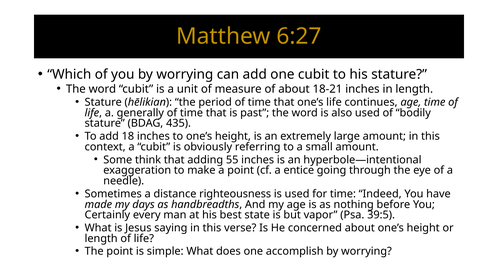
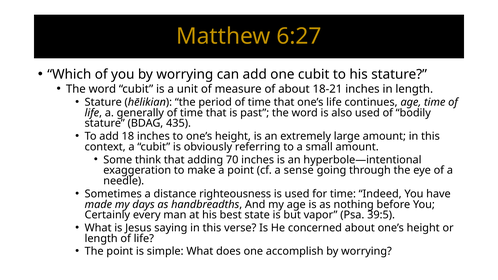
55: 55 -> 70 (232, 160)
entice: entice -> sense (299, 170)
